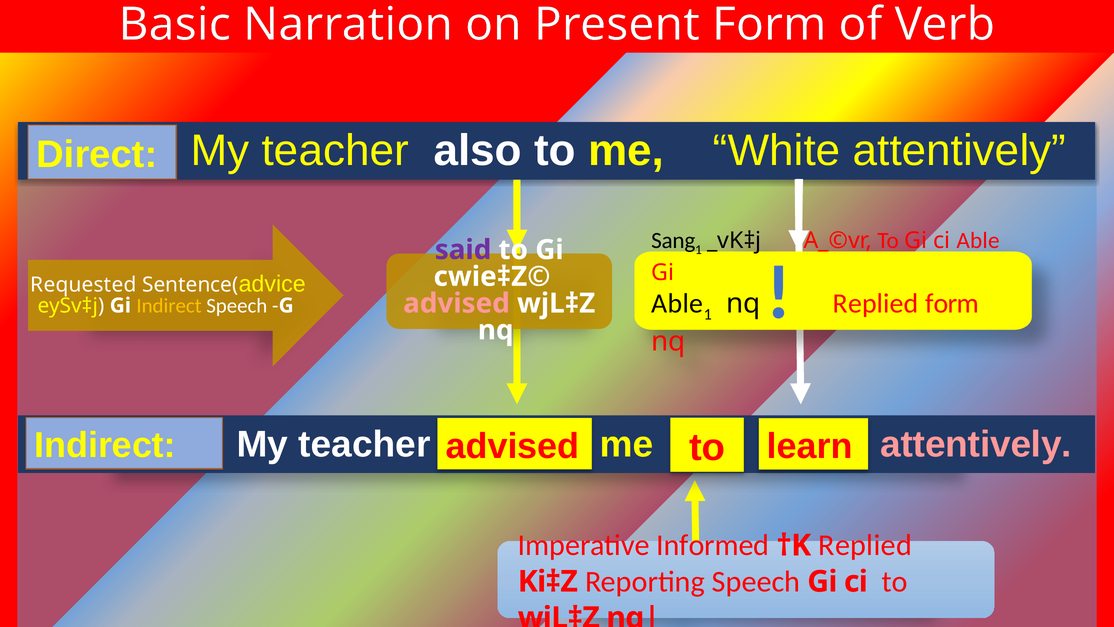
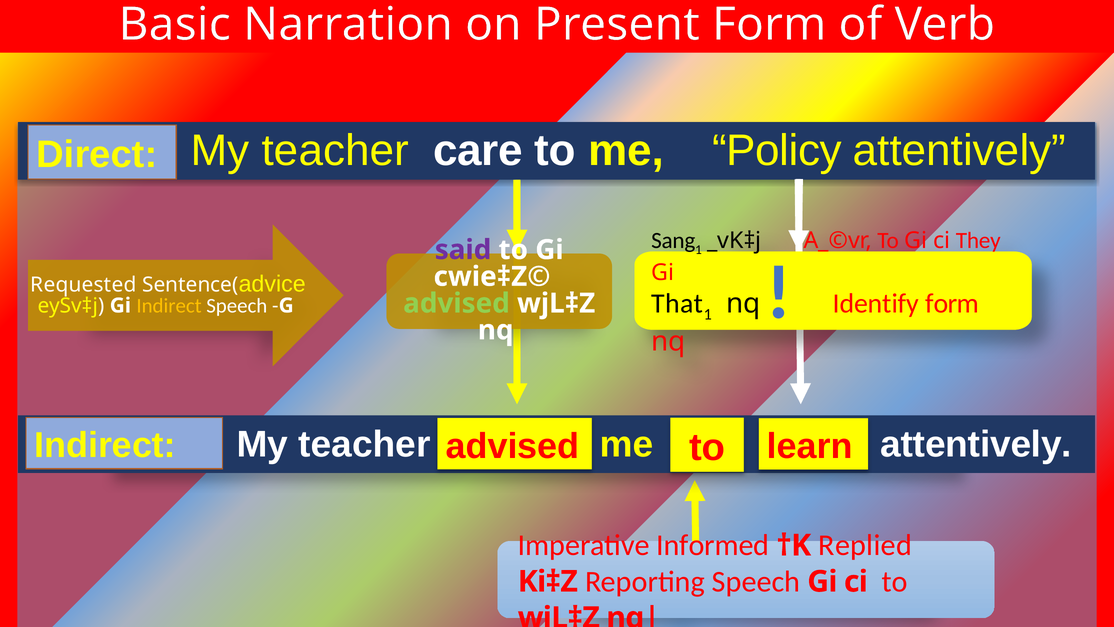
also: also -> care (478, 151)
White: White -> Policy (777, 151)
ci Able: Able -> They (978, 241)
Able: Able -> That (677, 303)
nq Replied: Replied -> Identify (876, 303)
advised colour: pink -> light green (456, 303)
attentively colour: pink -> white (976, 444)
